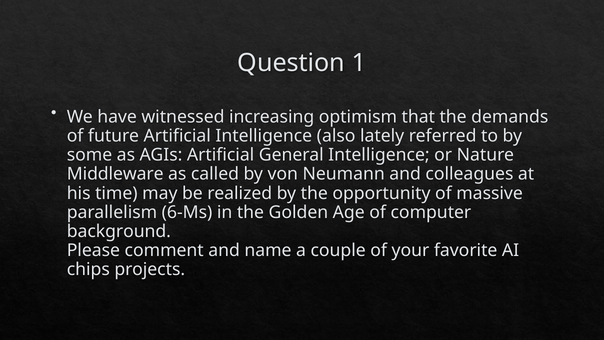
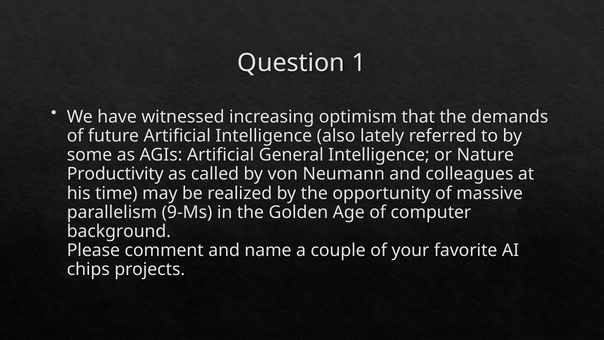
Middleware: Middleware -> Productivity (115, 174)
6-Ms: 6-Ms -> 9-Ms (187, 212)
